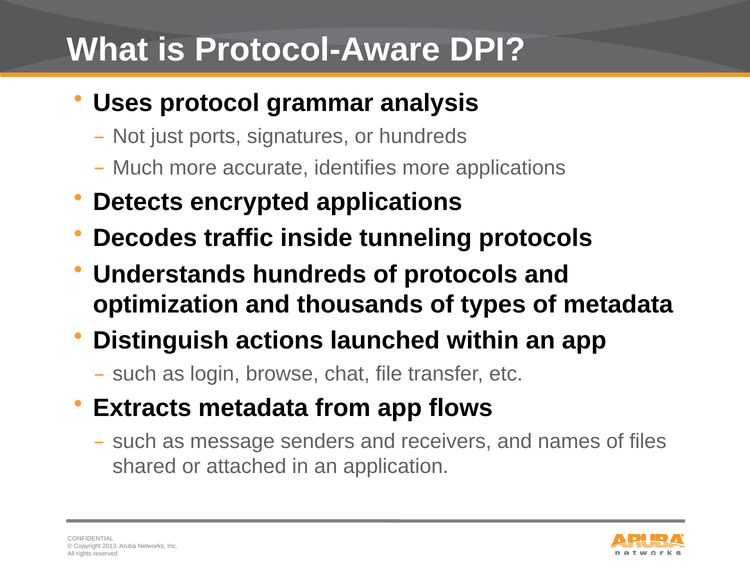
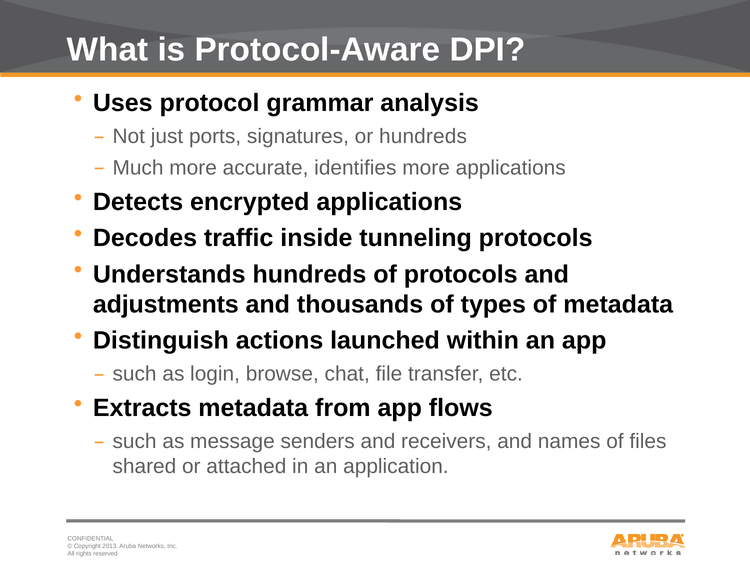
optimization: optimization -> adjustments (166, 305)
